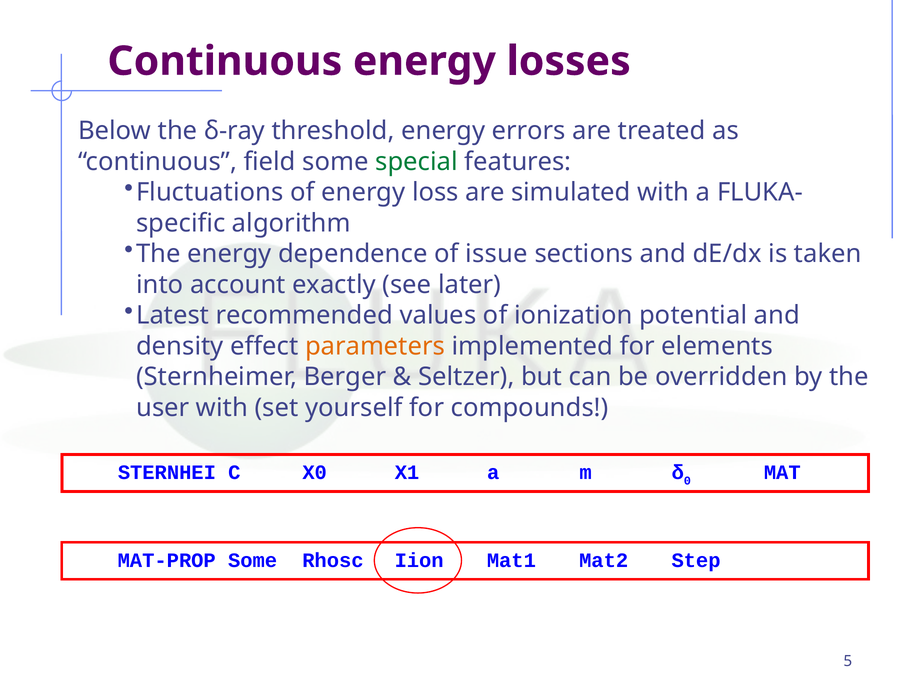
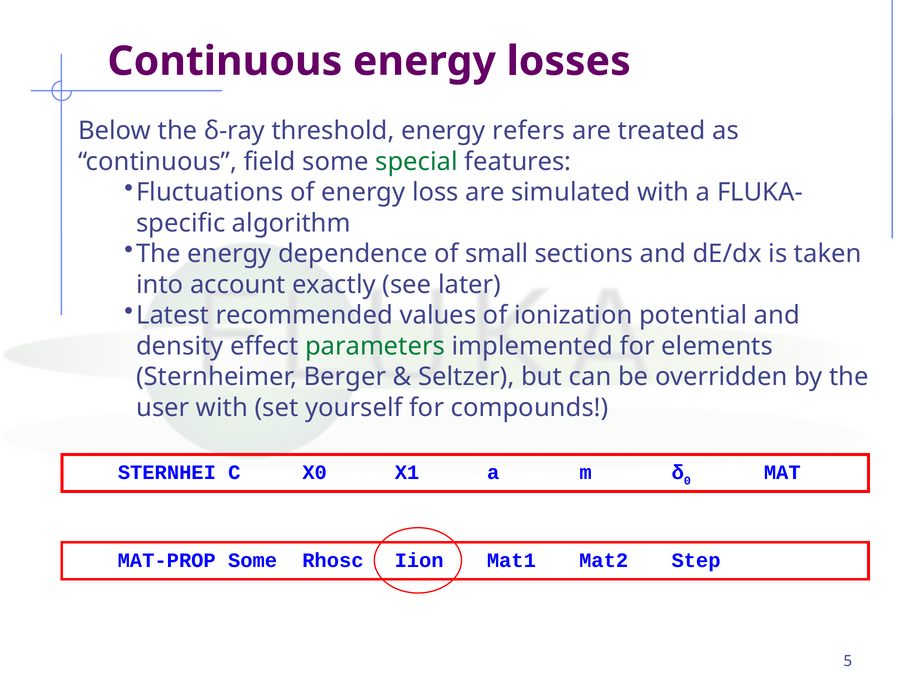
errors: errors -> refers (529, 131)
issue: issue -> small (497, 254)
parameters colour: orange -> green (375, 346)
